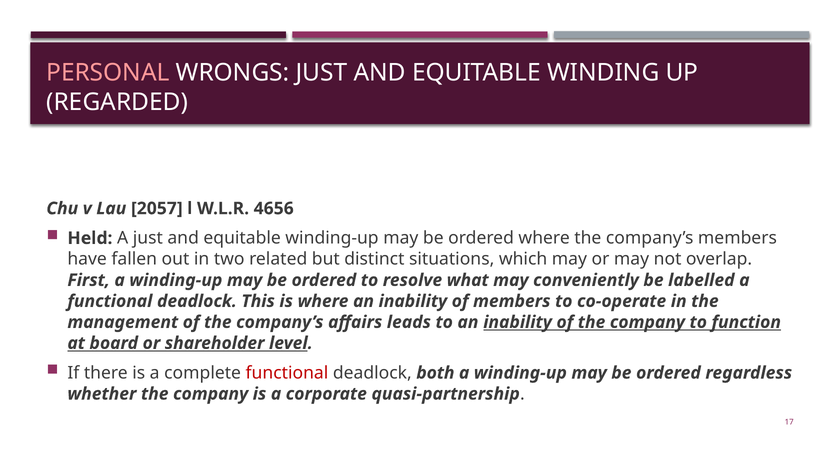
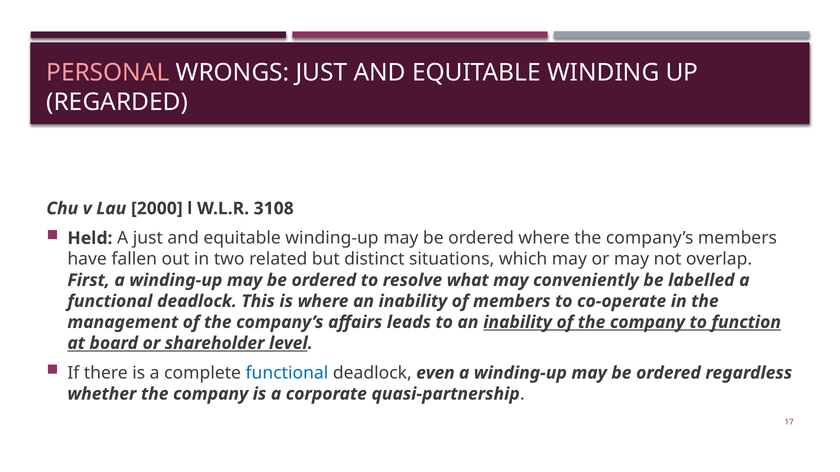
2057: 2057 -> 2000 (157, 209)
4656: 4656 -> 3108 (274, 209)
functional colour: red -> blue (287, 373)
both: both -> even (435, 373)
